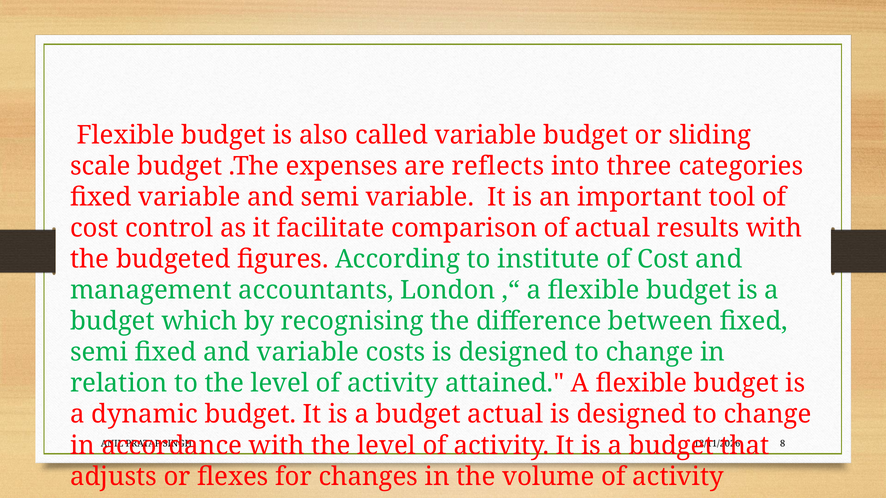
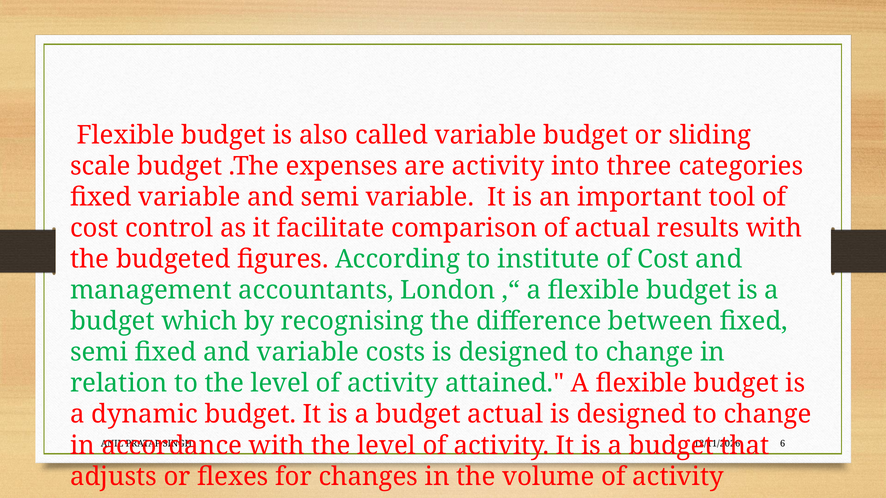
are reflects: reflects -> activity (498, 167)
8: 8 -> 6 (783, 444)
